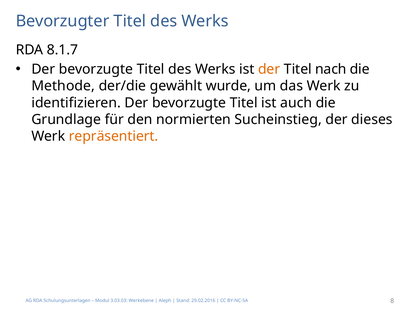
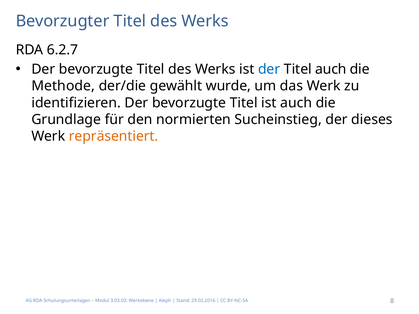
8.1.7: 8.1.7 -> 6.2.7 (63, 50)
der colour: orange -> blue (269, 69)
Titel nach: nach -> auch (331, 69)
